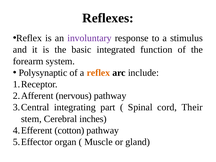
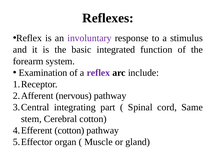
Polysynaptic: Polysynaptic -> Examination (43, 73)
reflex colour: orange -> purple (98, 73)
Their: Their -> Same (192, 107)
Cerebral inches: inches -> cotton (93, 119)
